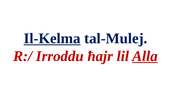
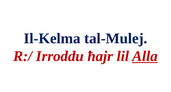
Il-Kelma underline: present -> none (52, 38)
